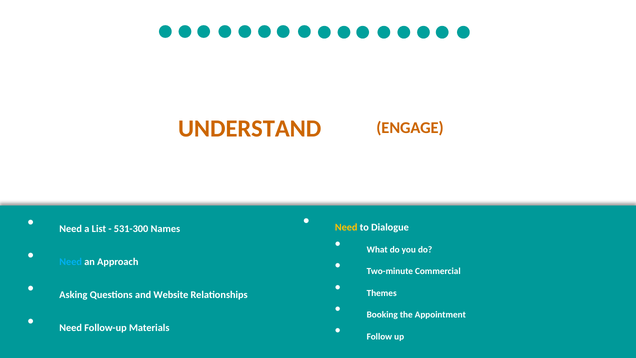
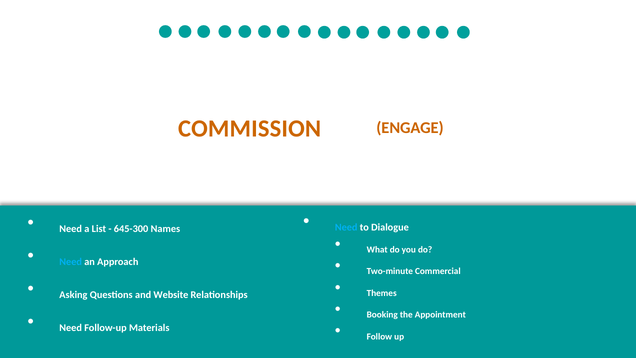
UNDERSTAND: UNDERSTAND -> COMMISSION (250, 128)
Need colour: yellow -> light blue (346, 227)
531-300: 531-300 -> 645-300 (131, 229)
